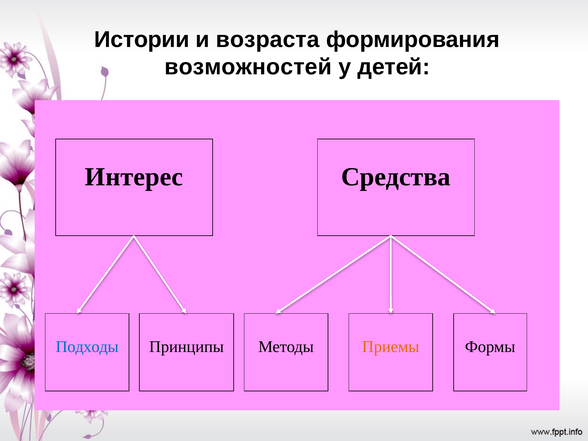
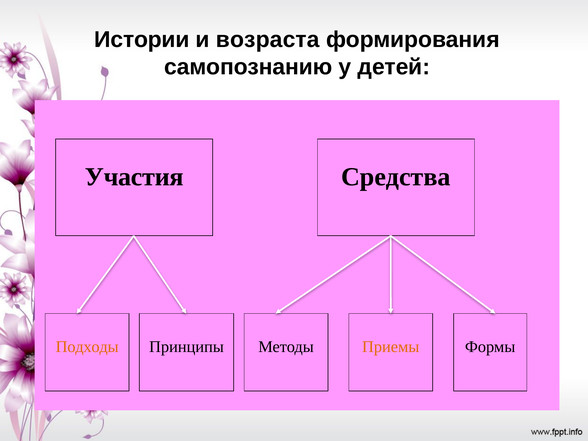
возможностей: возможностей -> самопознанию (248, 67)
Интерес: Интерес -> Участия (134, 177)
Подходы colour: blue -> orange (87, 347)
